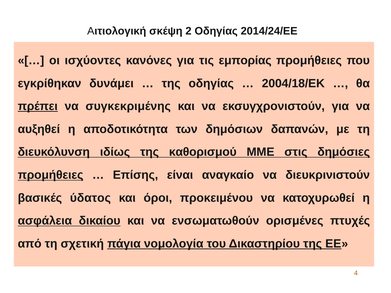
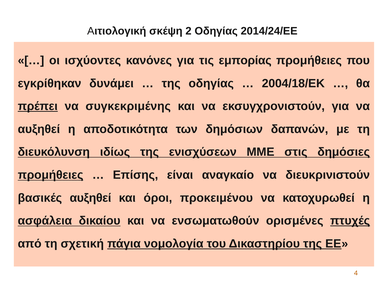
καθορισμού: καθορισμού -> ενισχύσεων (203, 152)
βασικές ύδατος: ύδατος -> αυξηθεί (90, 198)
πτυχές underline: none -> present (350, 221)
